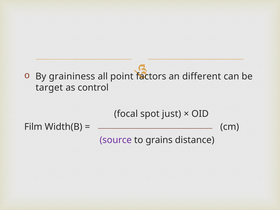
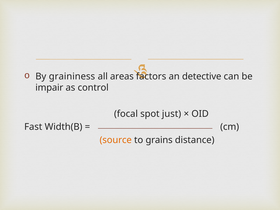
point: point -> areas (122, 76)
different: different -> detective (202, 76)
target: target -> impair (49, 88)
Film: Film -> Fast (33, 127)
source colour: purple -> orange (116, 140)
